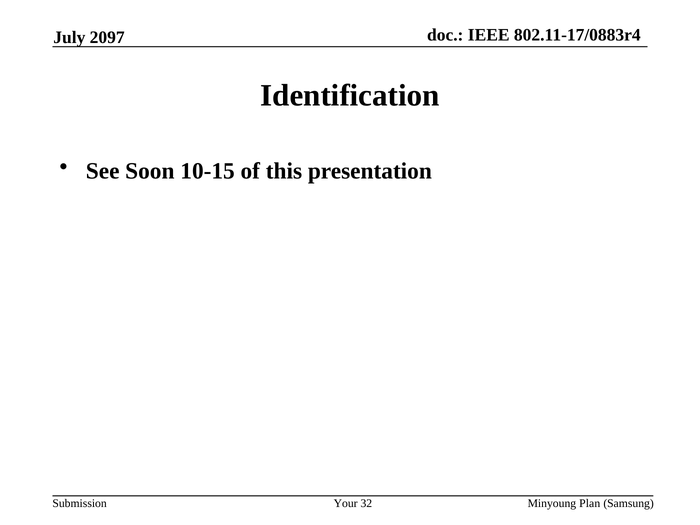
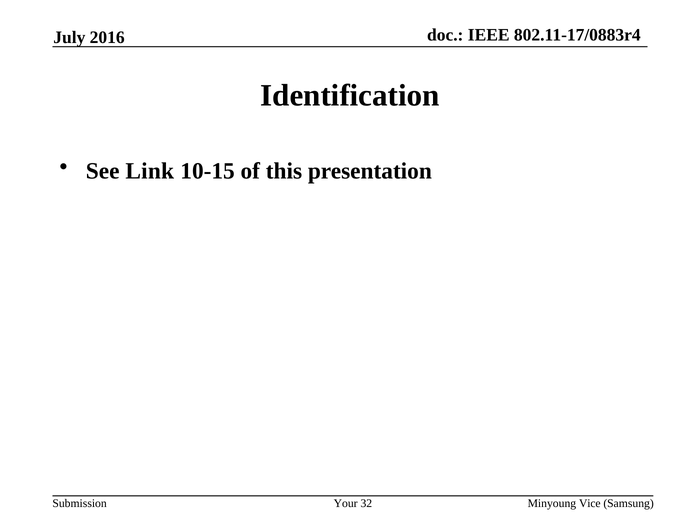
2097: 2097 -> 2016 (107, 37)
Soon: Soon -> Link (150, 171)
Plan: Plan -> Vice (590, 504)
